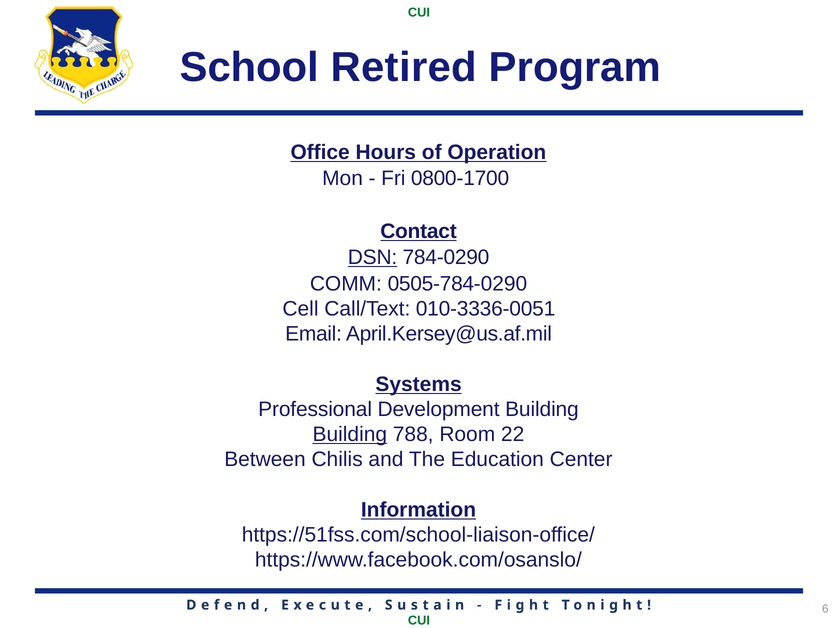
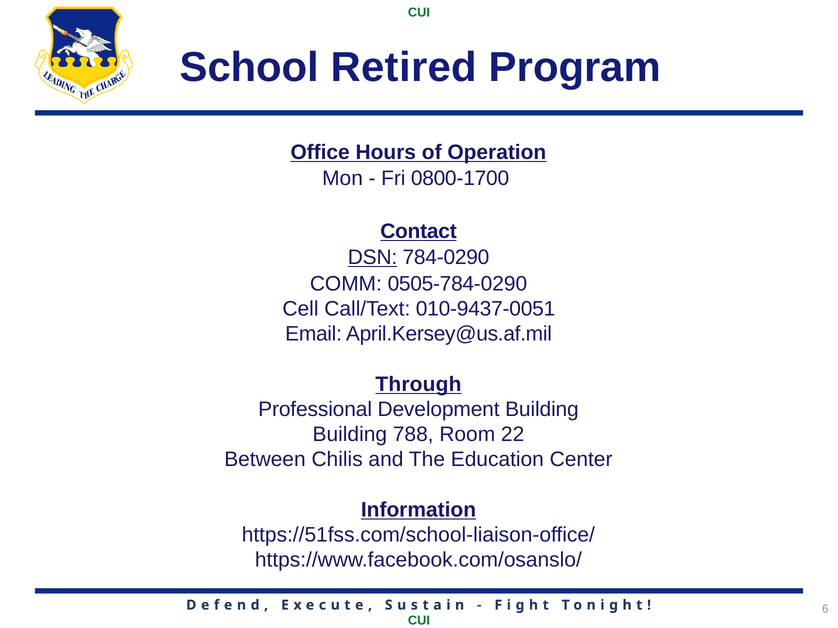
010-3336-0051: 010-3336-0051 -> 010-9437-0051 (486, 309)
Systems: Systems -> Through (418, 384)
Building underline: present -> none (350, 435)
